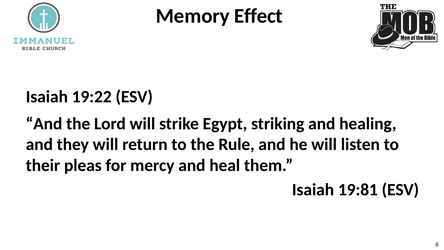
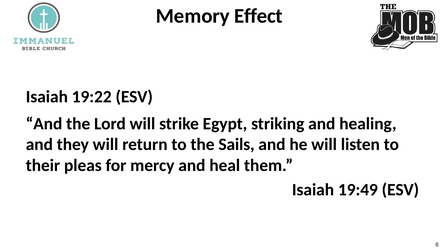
Rule: Rule -> Sails (236, 144)
19:81: 19:81 -> 19:49 (358, 189)
